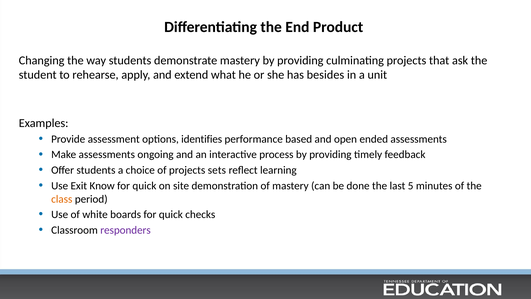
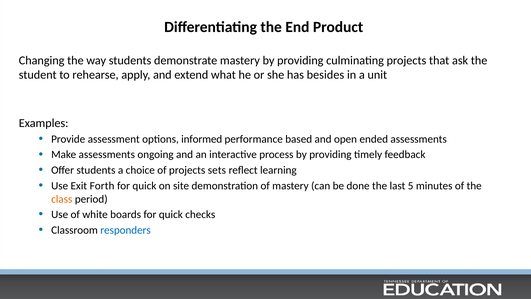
identifies: identifies -> informed (202, 139)
Know: Know -> Forth (102, 186)
responders colour: purple -> blue (126, 230)
